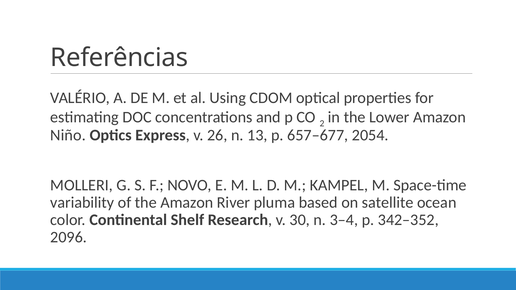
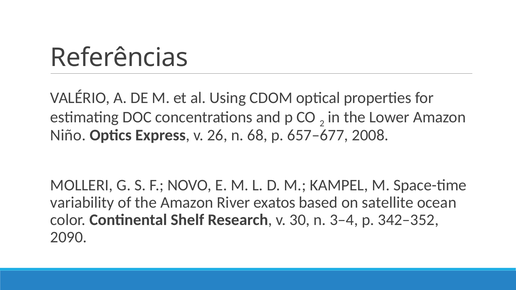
13: 13 -> 68 (257, 135)
2054: 2054 -> 2008 (370, 135)
pluma: pluma -> exatos (275, 203)
2096: 2096 -> 2090 (69, 237)
